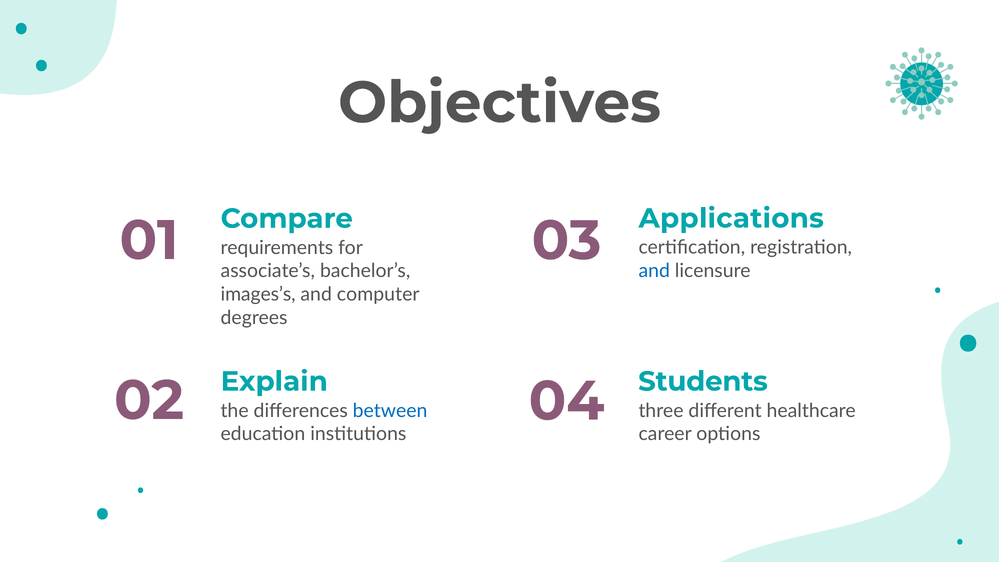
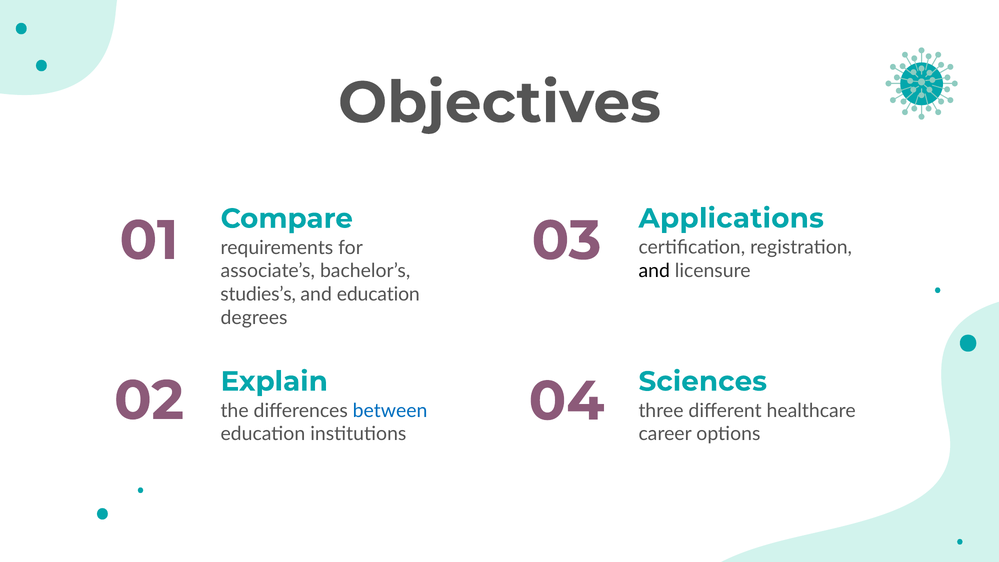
and colour: blue -> black (654, 271)
images’s: images’s -> studies’s (258, 294)
and computer: computer -> education (378, 294)
Students: Students -> Sciences (703, 381)
